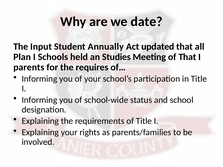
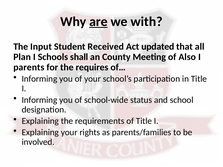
are underline: none -> present (98, 22)
date: date -> with (147, 22)
Annually: Annually -> Received (106, 47)
held: held -> shall (79, 57)
Studies: Studies -> County (116, 57)
of That: That -> Also (187, 57)
